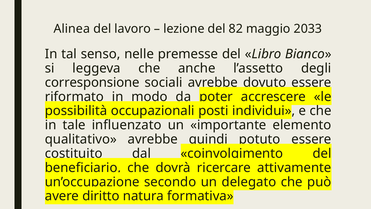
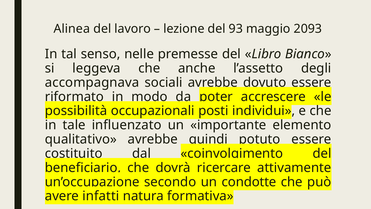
82: 82 -> 93 (236, 29)
2033: 2033 -> 2093 (308, 29)
corresponsione: corresponsione -> accompagnava (92, 82)
delegato: delegato -> condotte (249, 182)
diritto: diritto -> infatti (101, 196)
